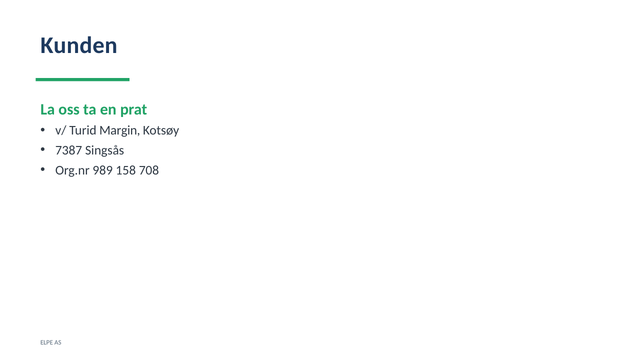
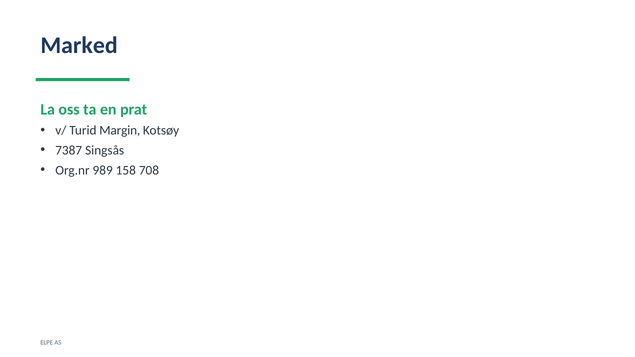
Kunden: Kunden -> Marked (79, 45)
